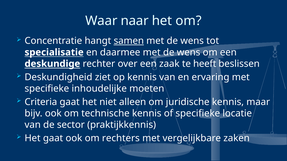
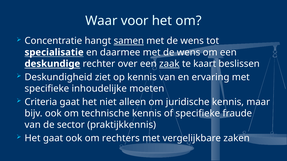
naar: naar -> voor (135, 21)
zaak underline: none -> present (169, 64)
heeft: heeft -> kaart (205, 64)
locatie: locatie -> fraude (237, 114)
